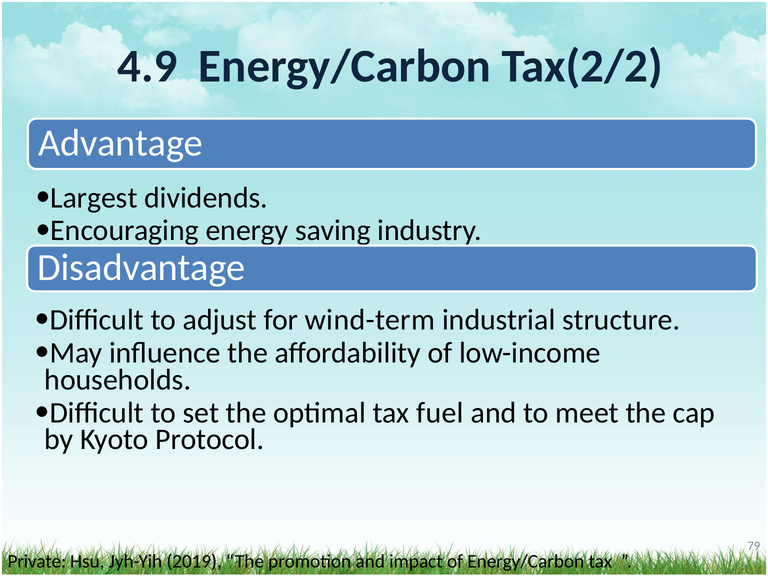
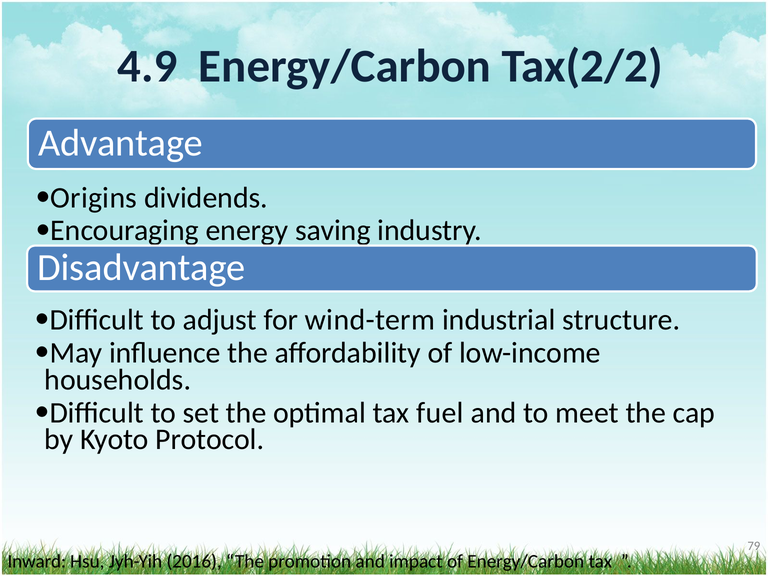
Largest: Largest -> Origins (94, 198)
Private: Private -> Inward (37, 562)
2019: 2019 -> 2016 (194, 562)
